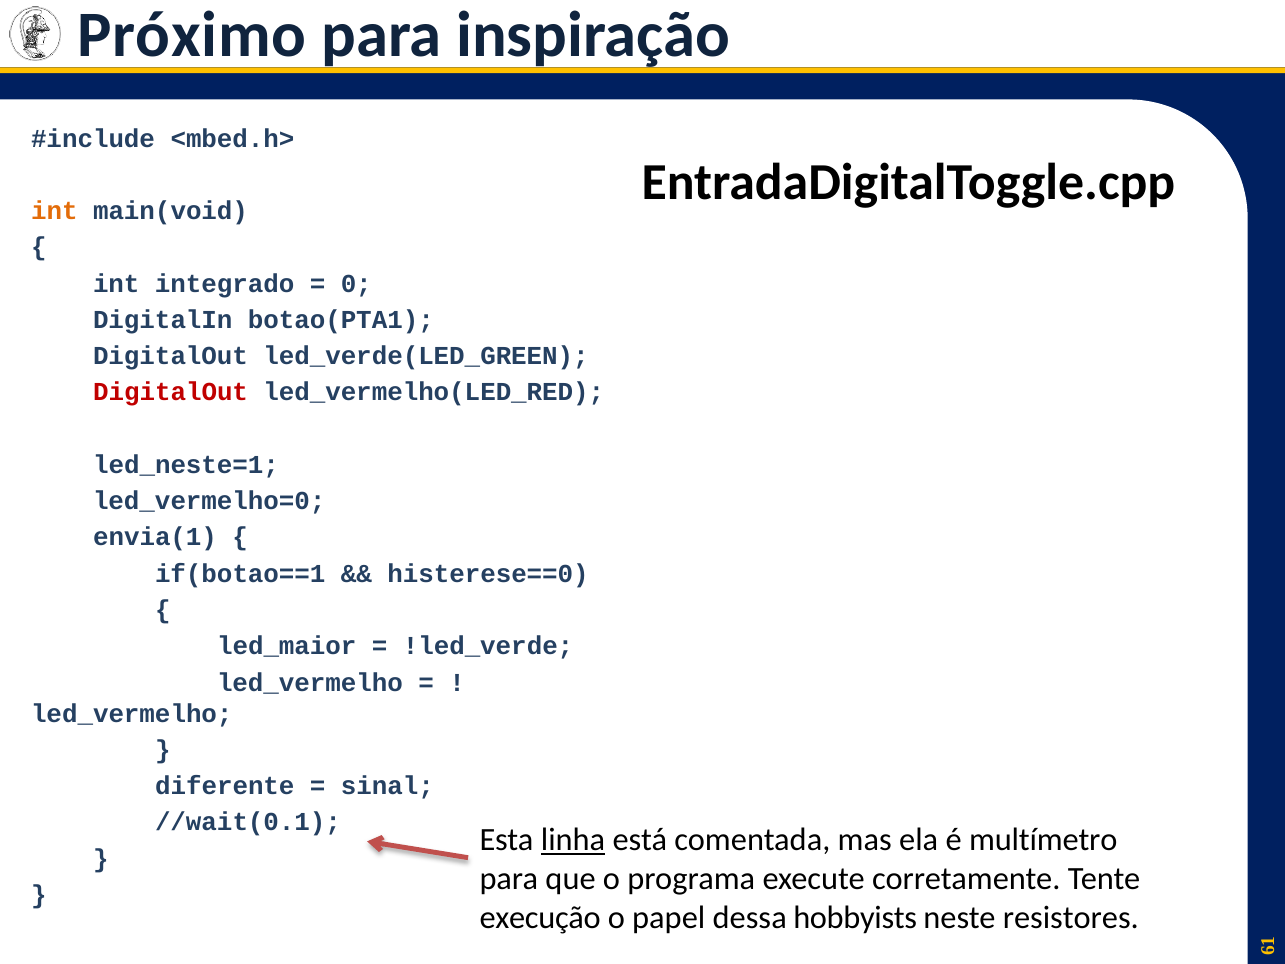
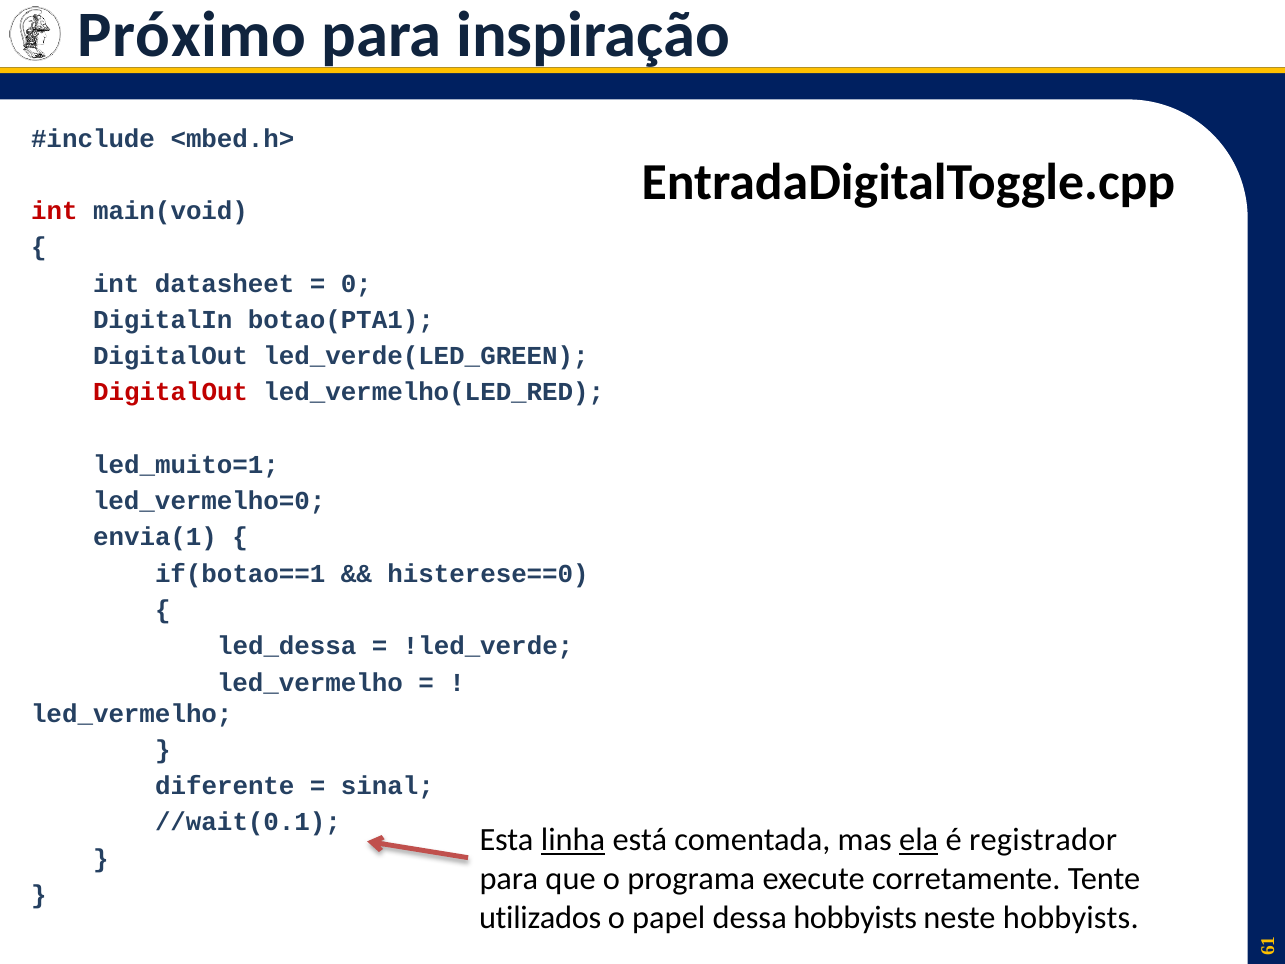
int colour: orange -> red (54, 211)
integrado: integrado -> datasheet (225, 283)
led_neste=1: led_neste=1 -> led_muito=1 (186, 465)
led_maior: led_maior -> led_dessa (287, 646)
ela underline: none -> present (919, 840)
multímetro: multímetro -> registrador (1043, 840)
execução: execução -> utilizados (540, 917)
neste resistores: resistores -> hobbyists (1071, 917)
